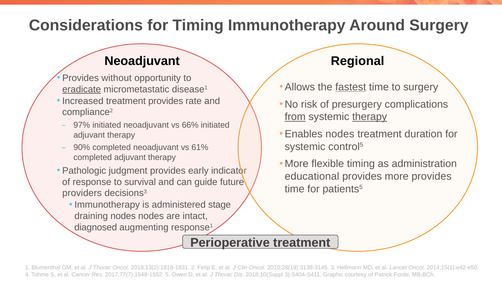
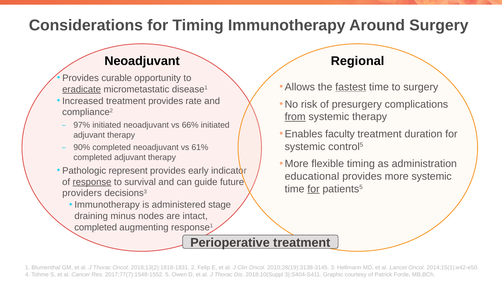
without: without -> curable (117, 78)
therapy underline: present -> none (370, 117)
Enables nodes: nodes -> faculty (340, 134)
judgment: judgment -> represent (128, 171)
more provides: provides -> systemic (432, 177)
response underline: none -> present (92, 182)
for underline: none -> present (313, 189)
draining nodes: nodes -> minus (123, 216)
diagnosed: diagnosed -> completed (96, 228)
